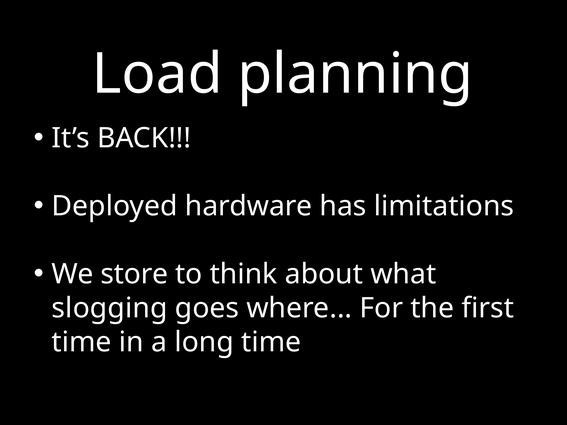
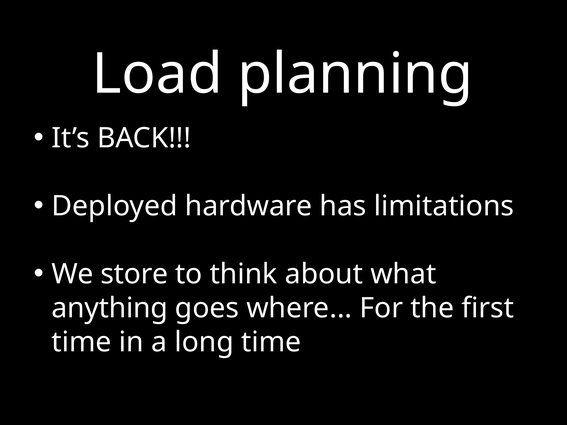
slogging: slogging -> anything (110, 308)
